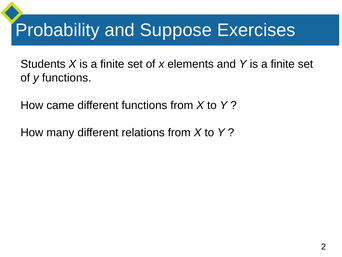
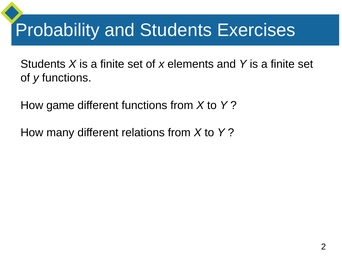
and Suppose: Suppose -> Students (176, 30)
came: came -> game (60, 105)
